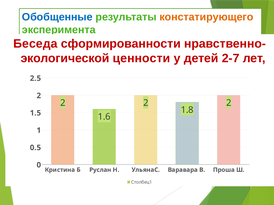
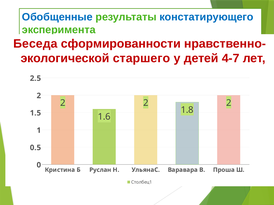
констатирующего colour: orange -> blue (206, 17)
ценности: ценности -> старшего (141, 58)
2-7: 2-7 -> 4-7 (231, 58)
